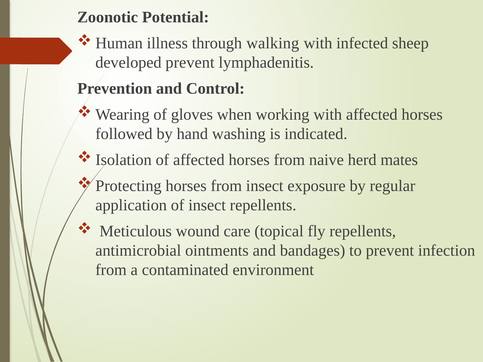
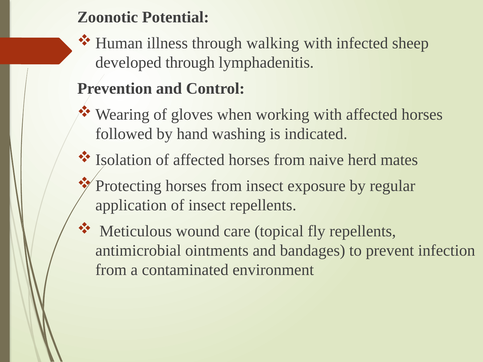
developed prevent: prevent -> through (190, 63)
